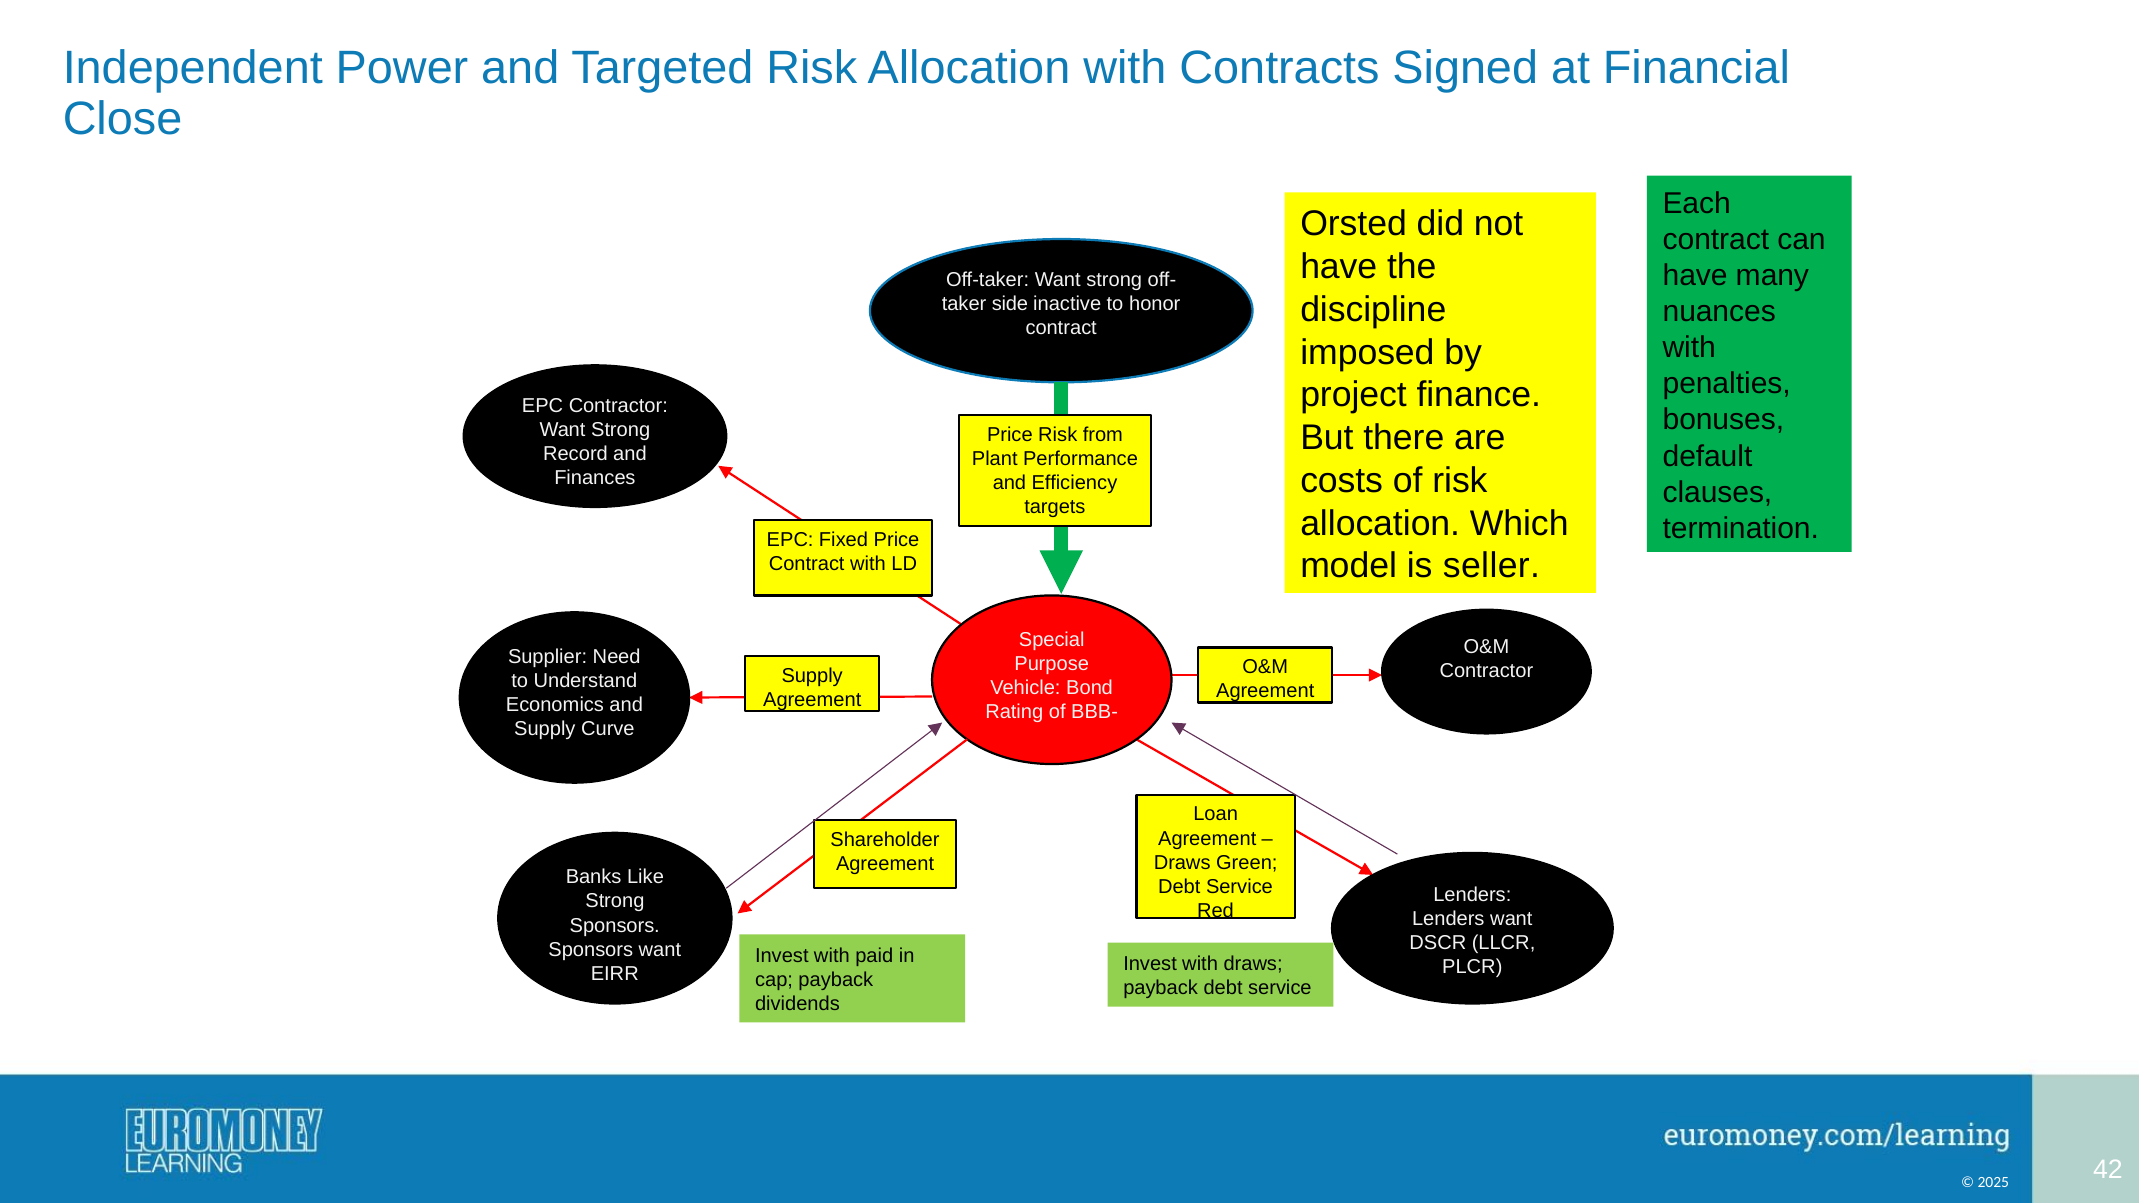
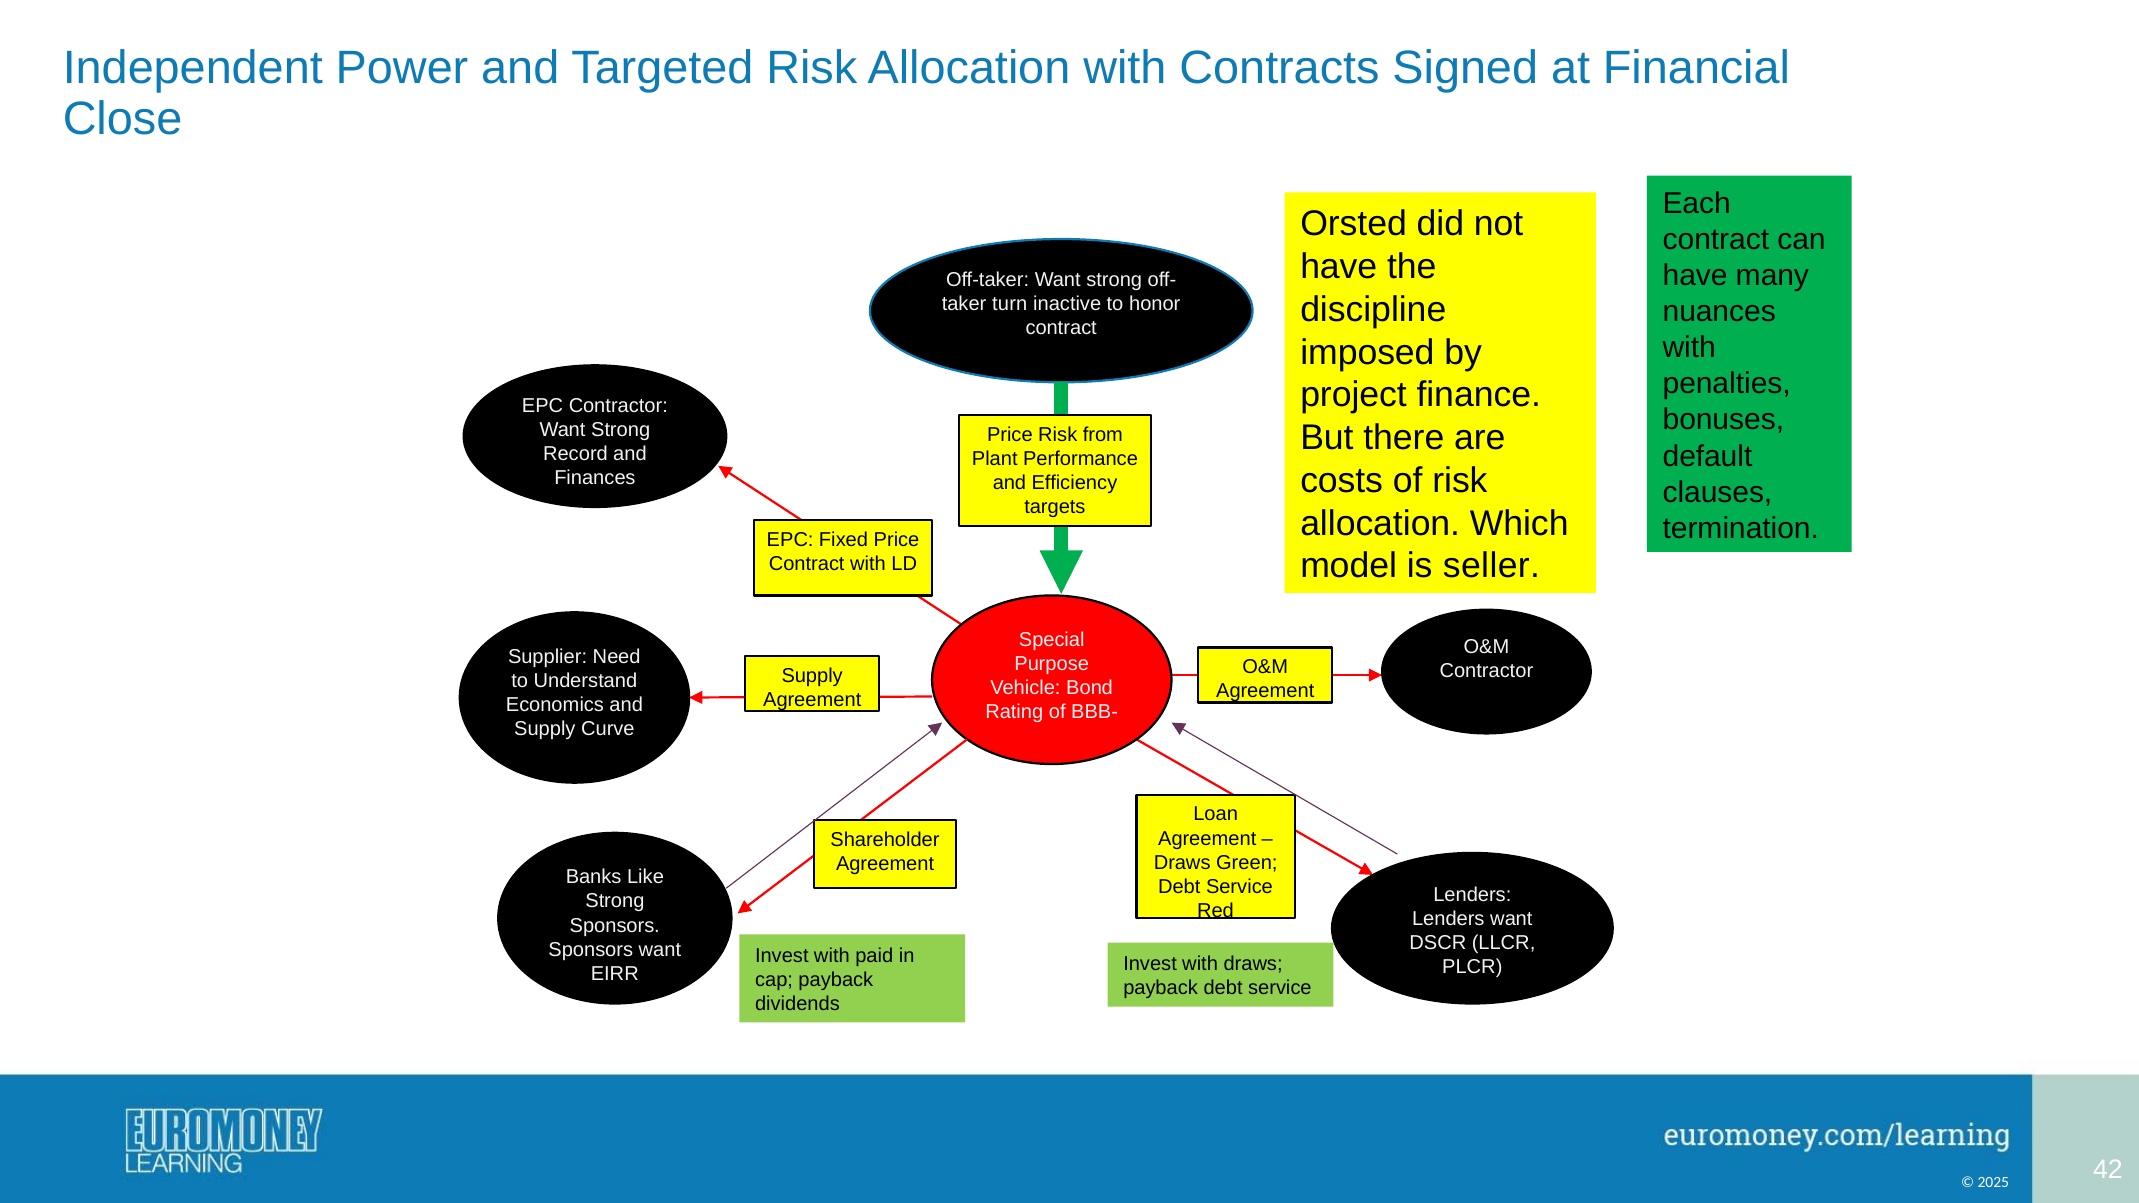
side: side -> turn (1010, 304)
